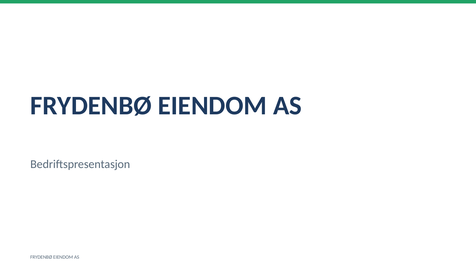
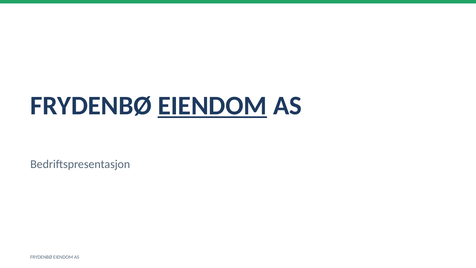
EIENDOM underline: none -> present (212, 106)
